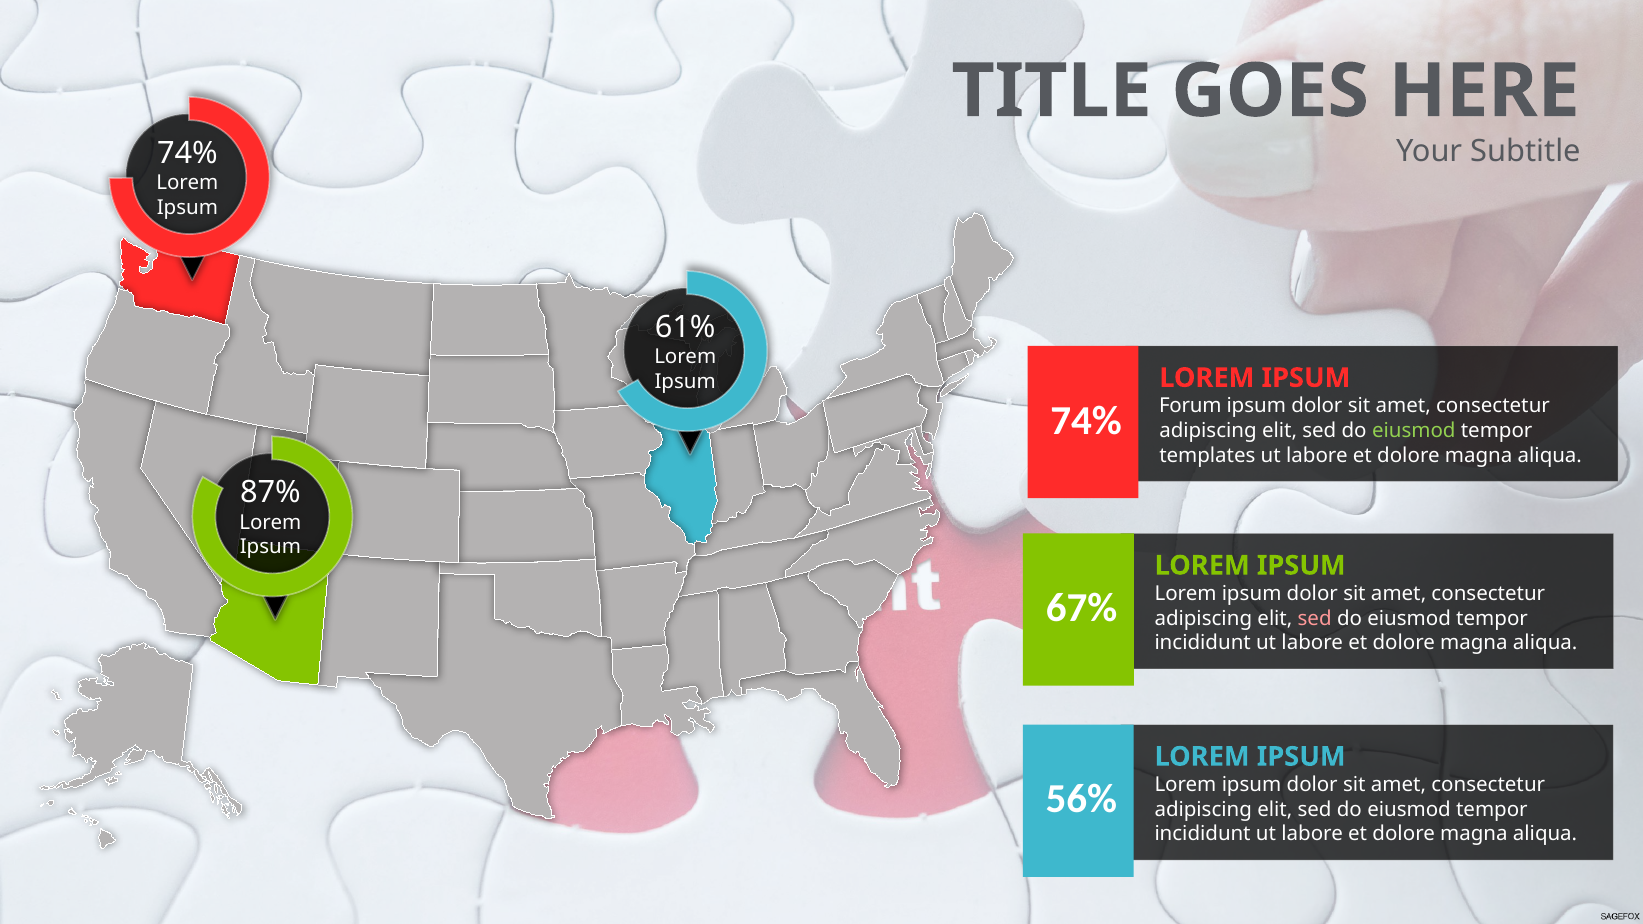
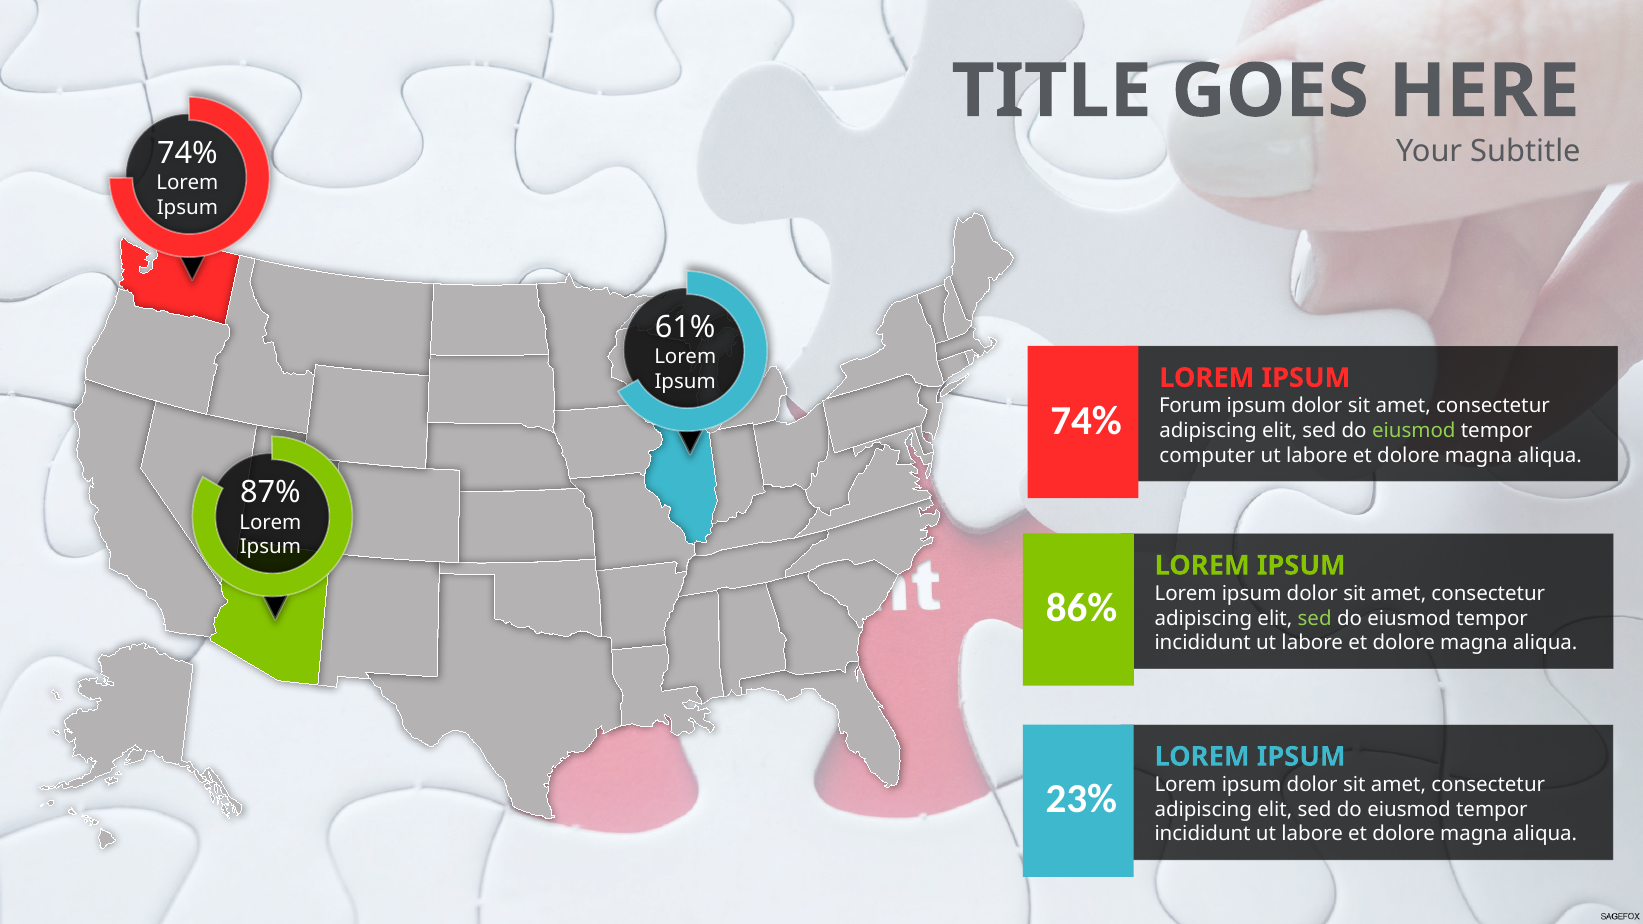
templates: templates -> computer (1207, 456)
67%: 67% -> 86% (1081, 608)
sed colour: pink -> light green (1315, 619)
56%: 56% -> 23% (1081, 799)
